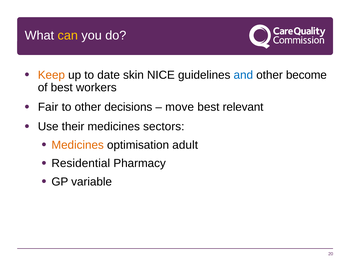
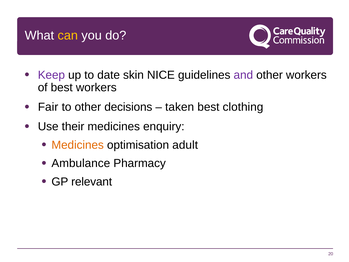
Keep colour: orange -> purple (51, 75)
and colour: blue -> purple (243, 75)
other become: become -> workers (306, 75)
move: move -> taken (180, 107)
relevant: relevant -> clothing (243, 107)
sectors: sectors -> enquiry (164, 126)
Residential: Residential -> Ambulance (81, 163)
variable: variable -> relevant (92, 182)
